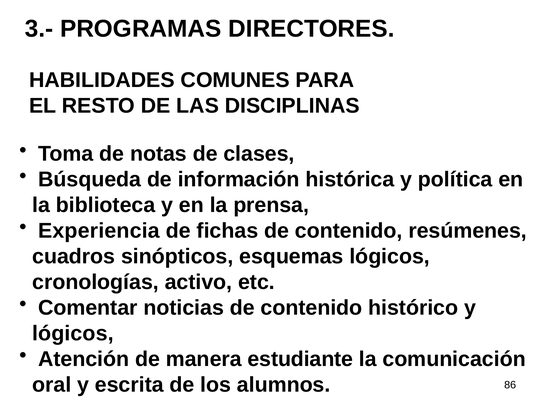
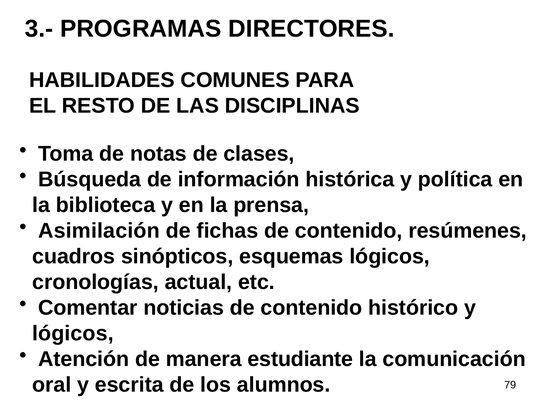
Experiencia: Experiencia -> Asimilación (99, 231)
activo: activo -> actual (198, 282)
86: 86 -> 79 (510, 385)
